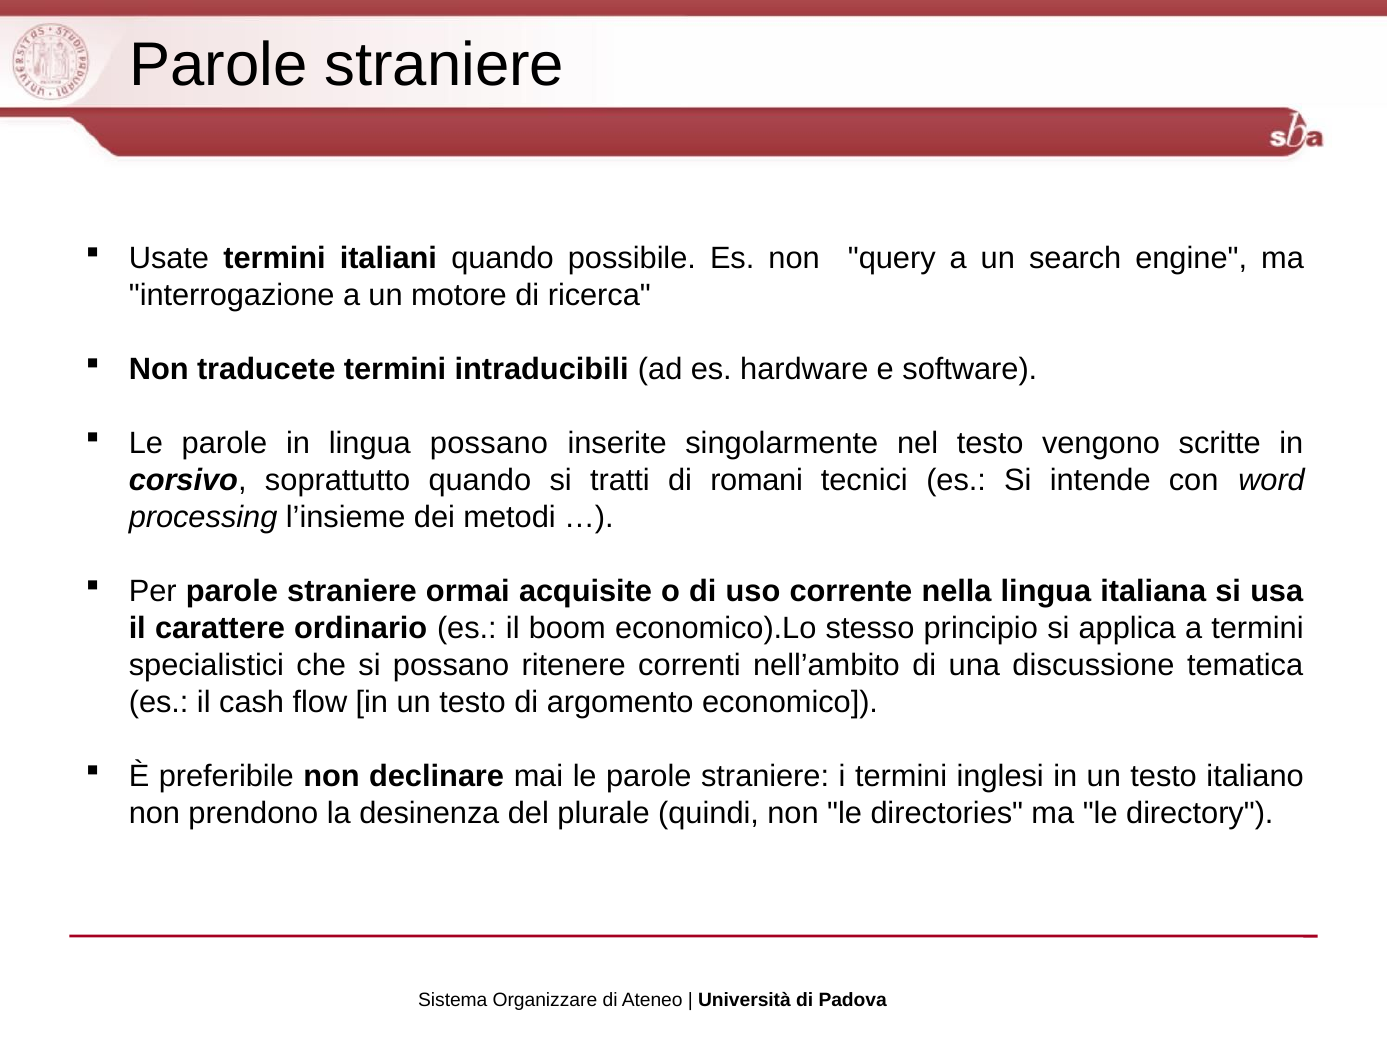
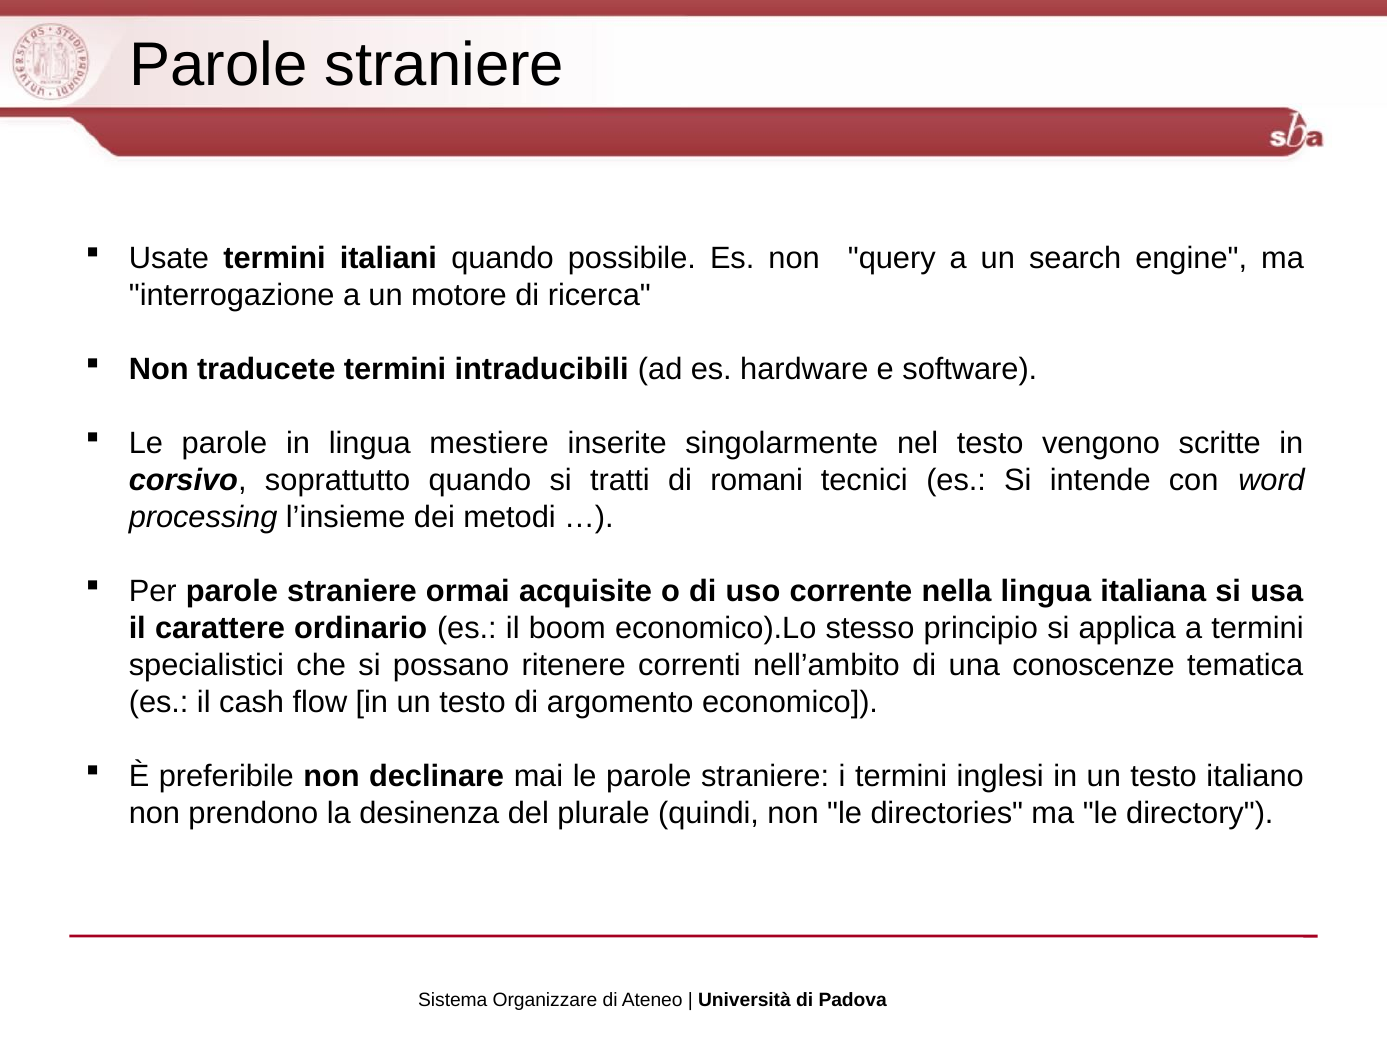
lingua possano: possano -> mestiere (489, 443)
discussione: discussione -> conoscenze (1094, 665)
